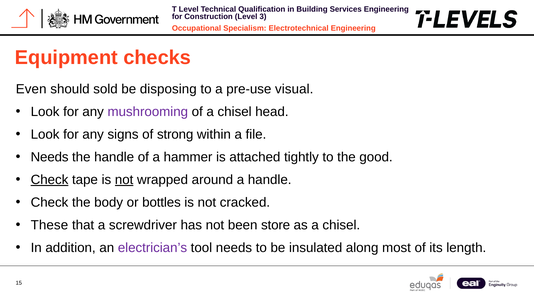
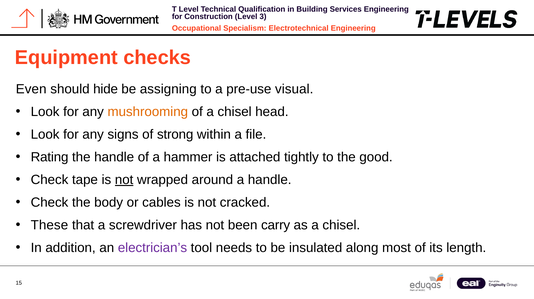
sold: sold -> hide (106, 89)
disposing: disposing -> assigning (168, 89)
mushrooming colour: purple -> orange (148, 112)
Needs: Needs -> Rating (50, 157)
Check underline: present -> none (49, 179)
bottles: bottles -> cables (161, 202)
store: store -> carry (276, 225)
